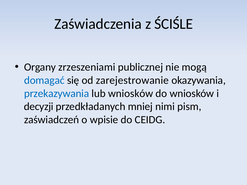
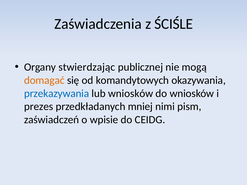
zrzeszeniami: zrzeszeniami -> stwierdzając (87, 67)
domagać colour: blue -> orange (44, 80)
zarejestrowanie: zarejestrowanie -> komandytowych (132, 80)
decyzji: decyzji -> prezes (39, 107)
